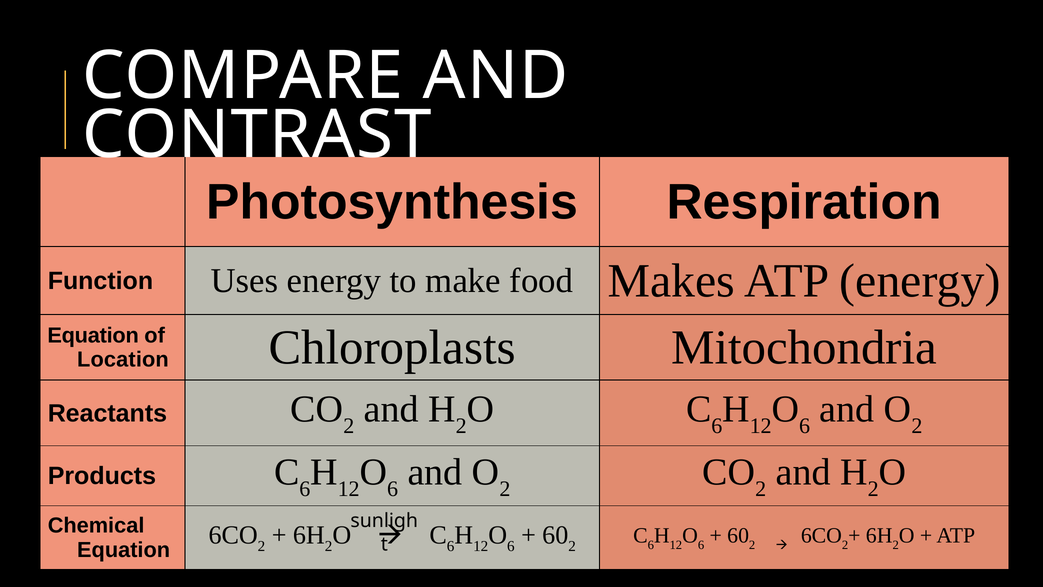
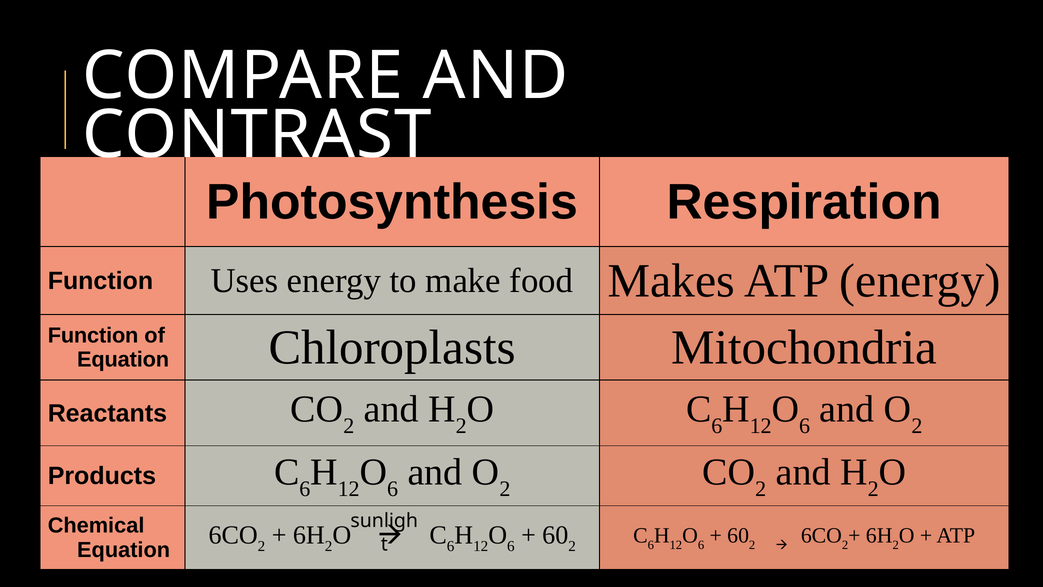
Equation: Equation -> Function (93, 335)
Location: Location -> Equation (123, 360)
